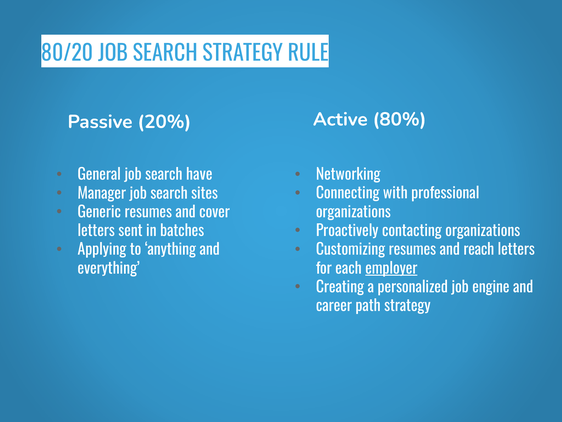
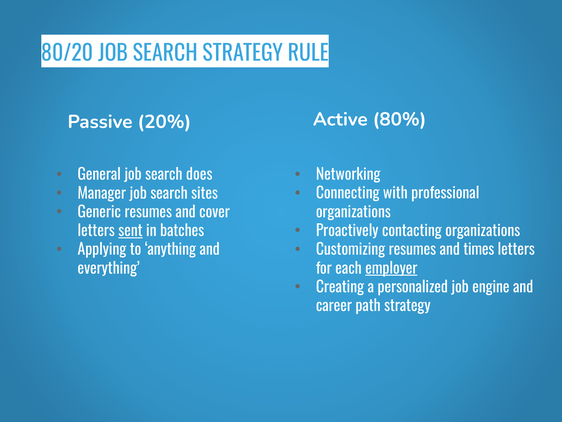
have: have -> does (199, 175)
sent underline: none -> present (130, 231)
reach: reach -> times (479, 249)
